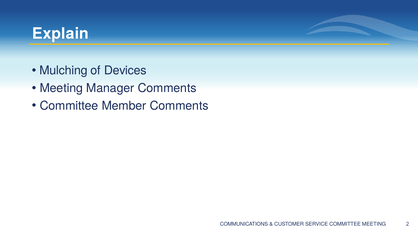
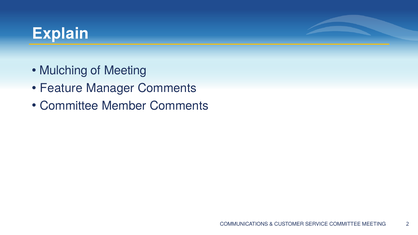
of Devices: Devices -> Meeting (125, 71)
Meeting: Meeting -> Feature (61, 88)
